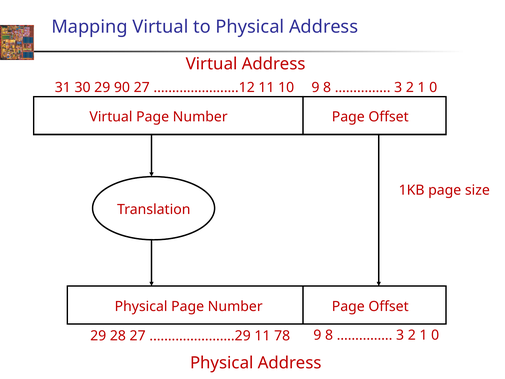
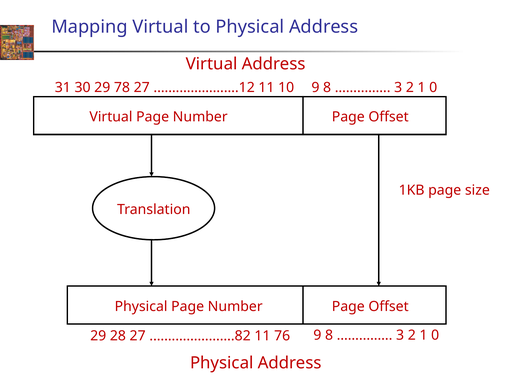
90: 90 -> 78 (122, 87)
.………………….29: .………………….29 -> .………………….82 (200, 336)
78: 78 -> 76 (282, 336)
